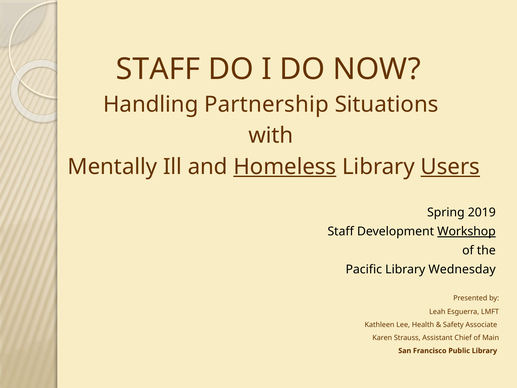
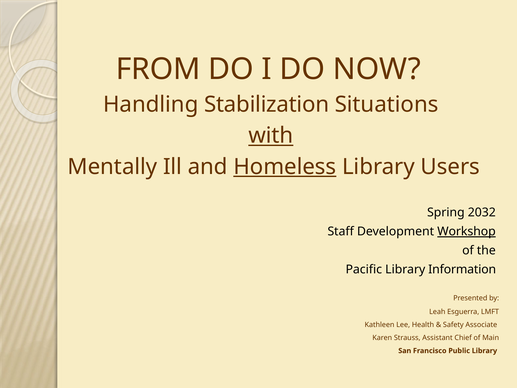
STAFF: STAFF -> FROM (158, 69)
Partnership: Partnership -> Stabilization (267, 104)
with underline: none -> present (271, 136)
Users underline: present -> none (450, 167)
2019: 2019 -> 2032 (482, 212)
Wednesday: Wednesday -> Information (462, 269)
